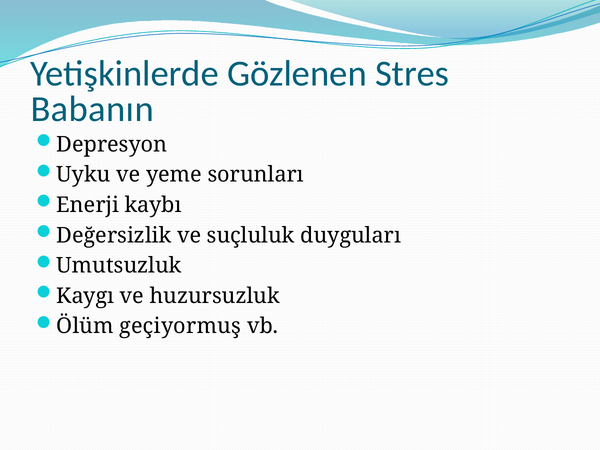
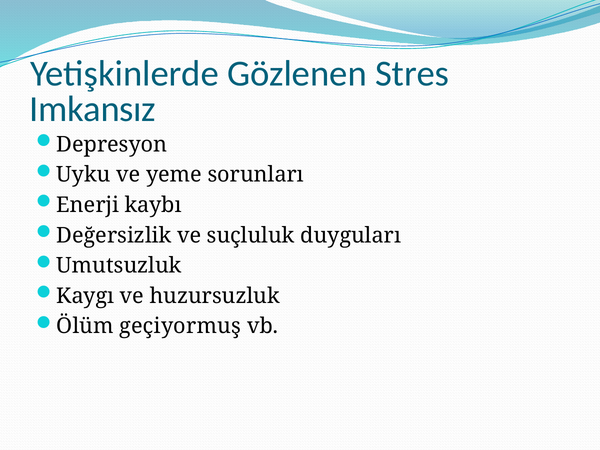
Babanın: Babanın -> Imkansız (93, 109)
